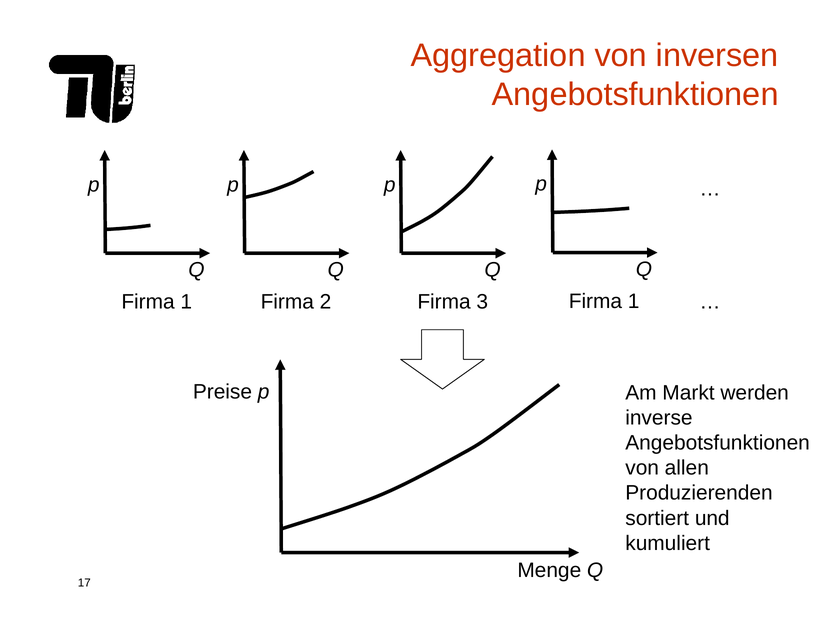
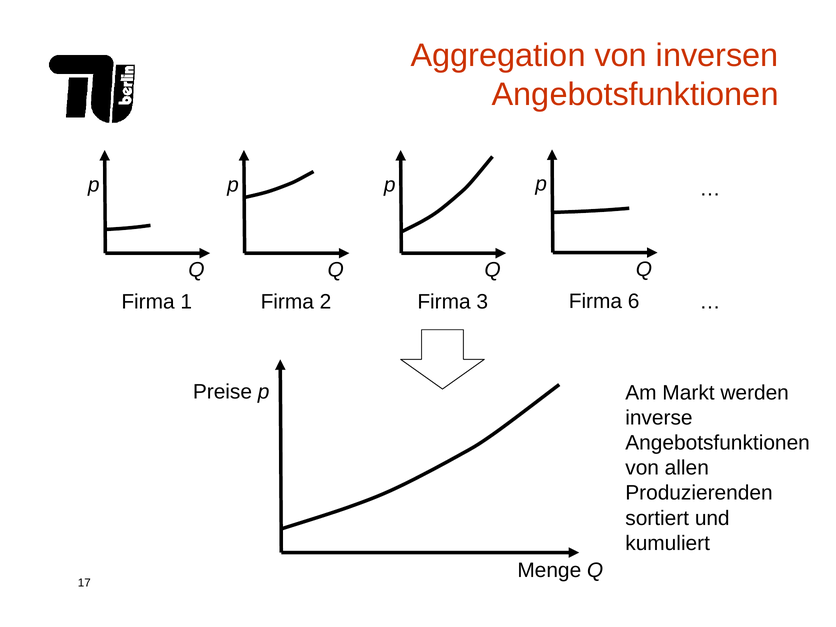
1: 1 -> 6 (634, 301)
